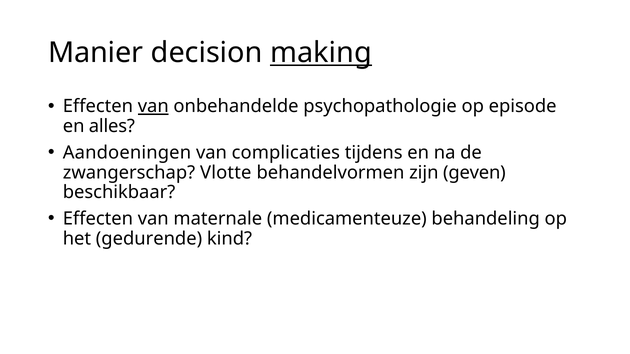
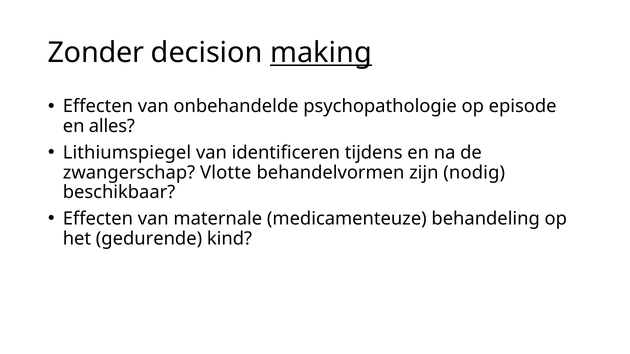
Manier: Manier -> Zonder (96, 53)
van underline: present -> none (153, 107)
Aandoeningen: Aandoeningen -> Lithiumspiegel (127, 153)
complicaties: complicaties -> identificeren (286, 153)
geven: geven -> nodig (474, 173)
